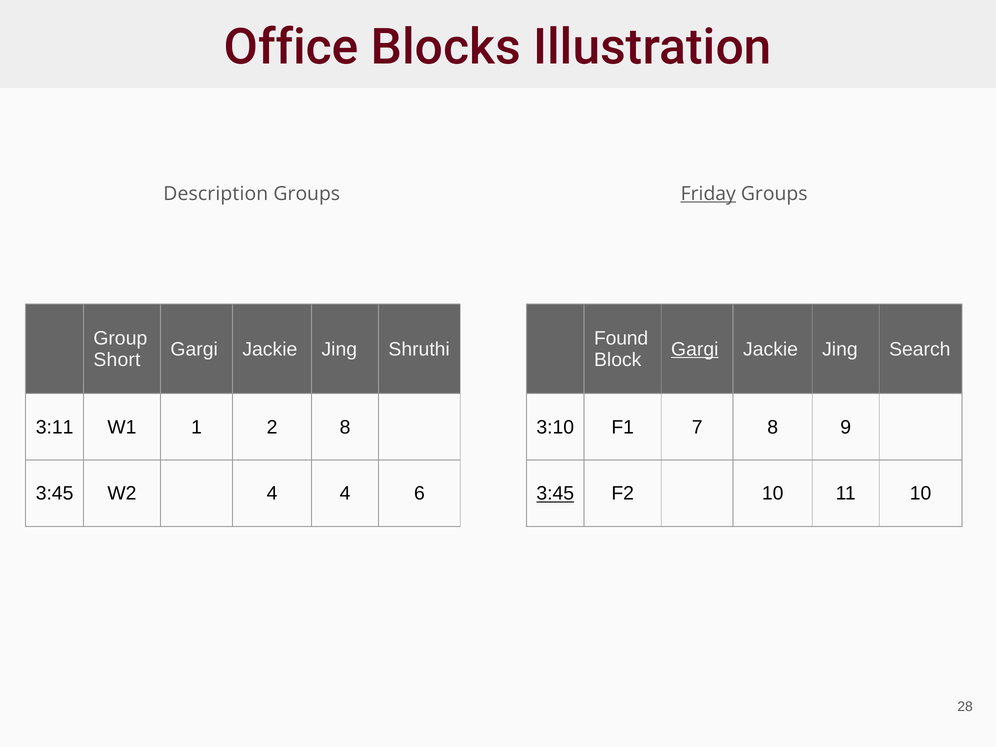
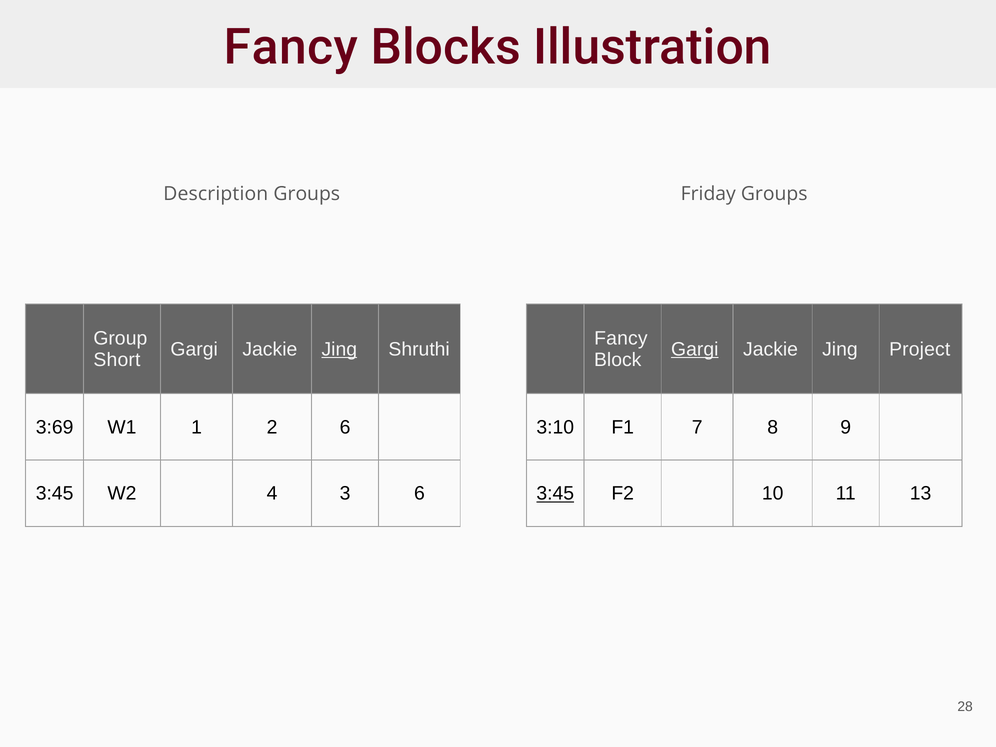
Office: Office -> Fancy (291, 47)
Friday underline: present -> none (708, 194)
Found: Found -> Fancy (621, 338)
Jing underline: none -> present (339, 349)
Search: Search -> Project (920, 349)
3:11: 3:11 -> 3:69 (55, 427)
2 8: 8 -> 6 (345, 427)
4 4: 4 -> 3 (345, 494)
11 10: 10 -> 13 (921, 494)
